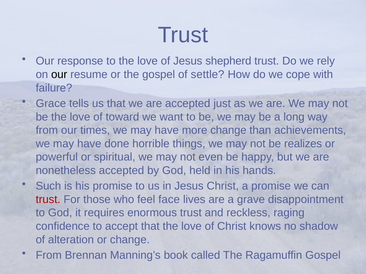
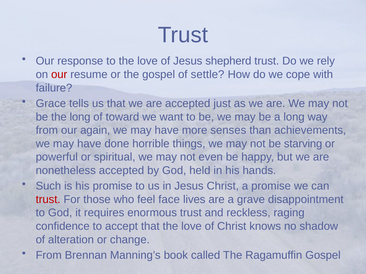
our colour: black -> red (59, 75)
be the love: love -> long (80, 117)
times: times -> again (95, 130)
more change: change -> senses (228, 130)
realizes: realizes -> starving (303, 144)
